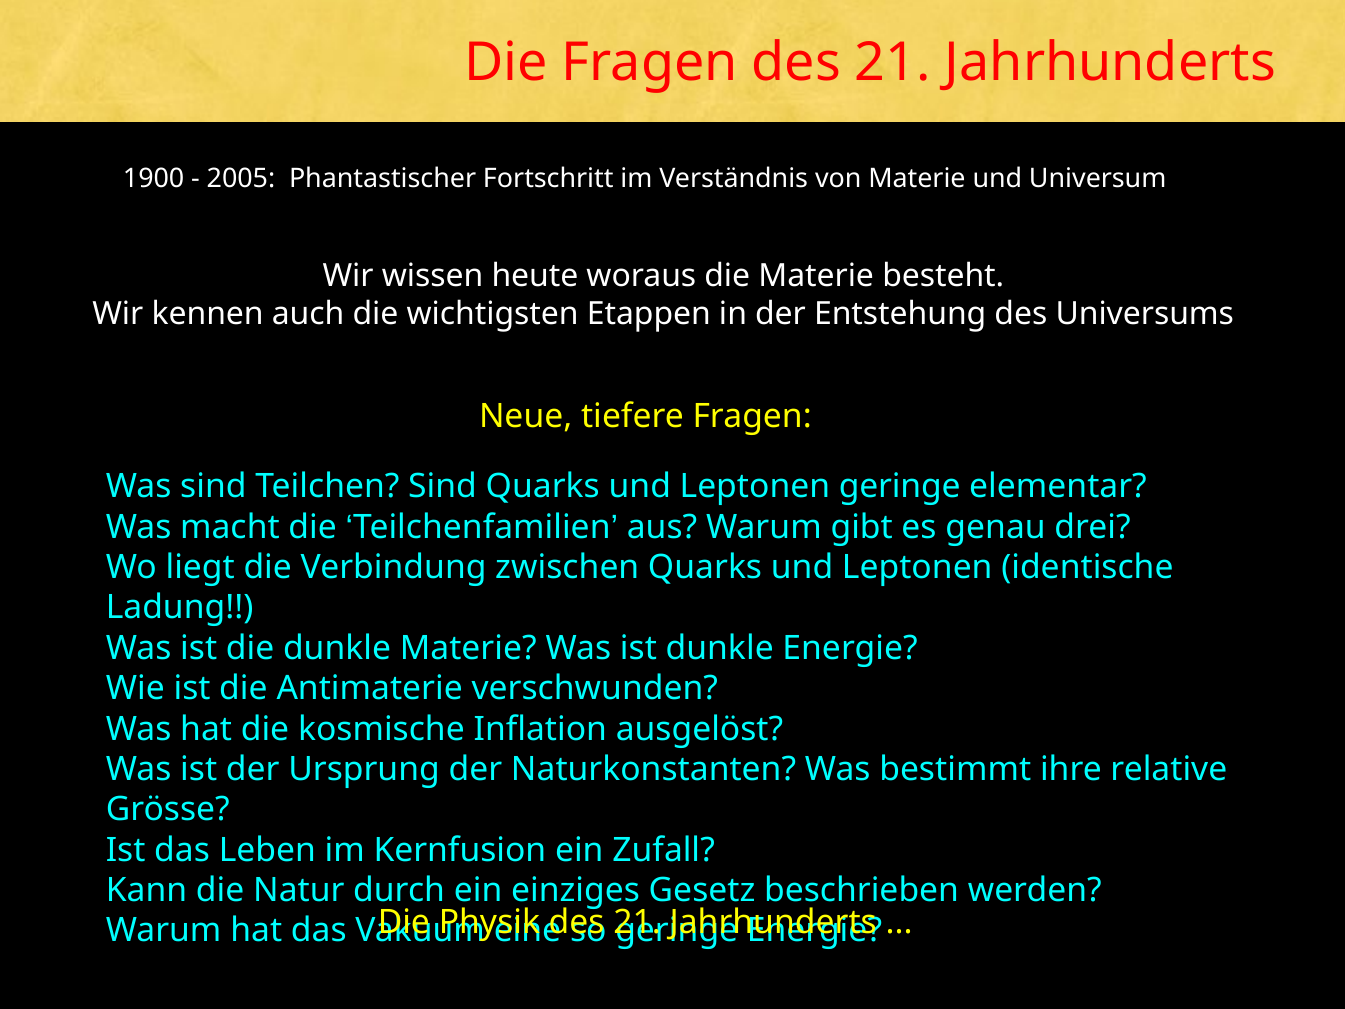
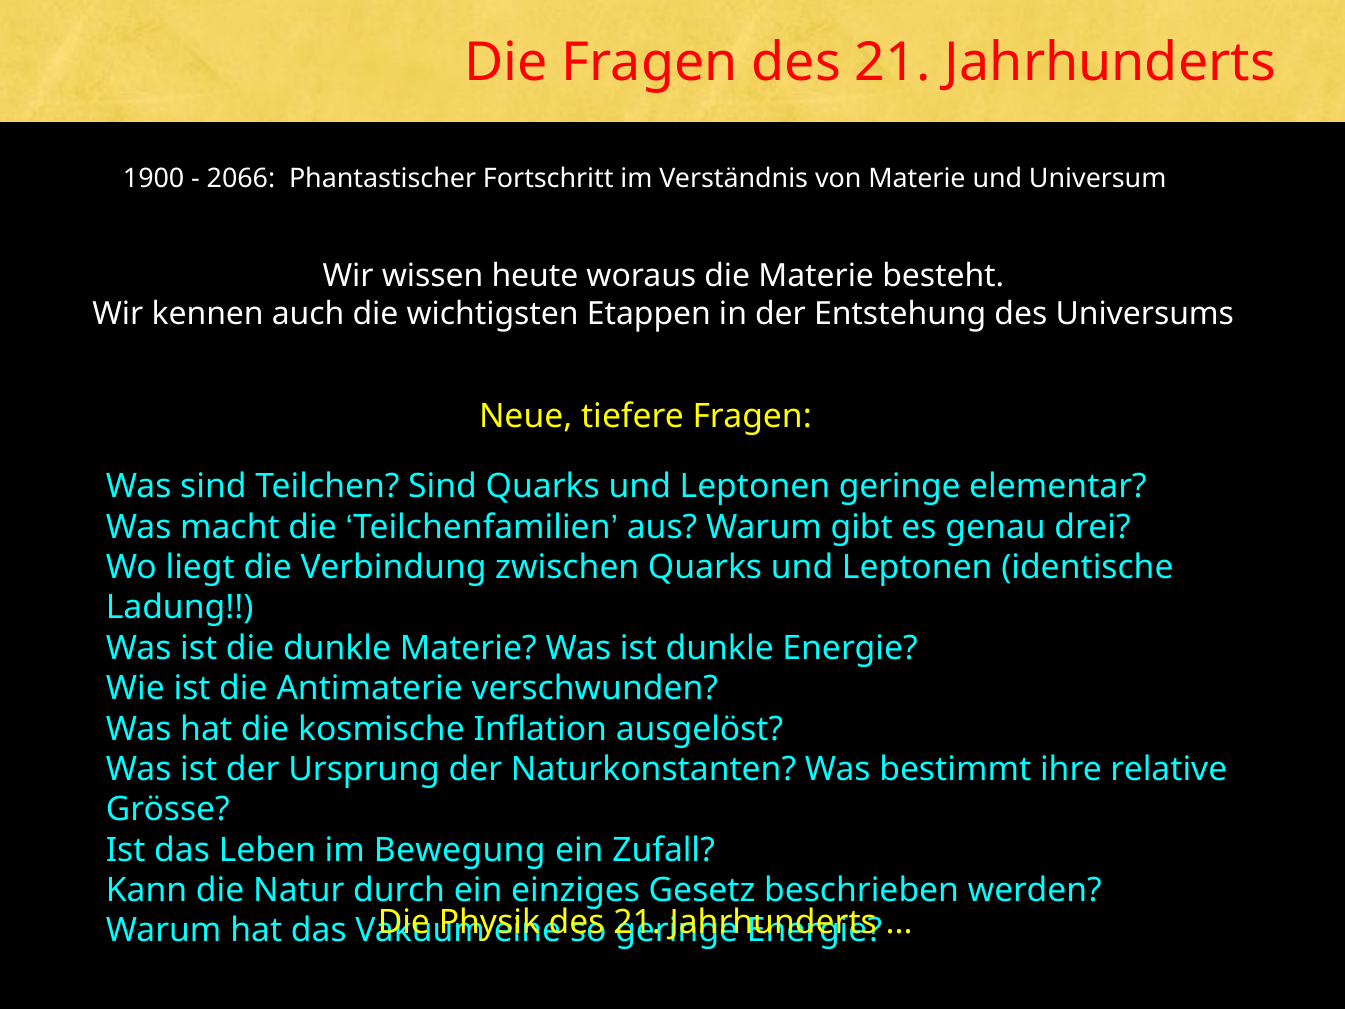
2005: 2005 -> 2066 (241, 178)
Kernfusion: Kernfusion -> Bewegung (460, 850)
